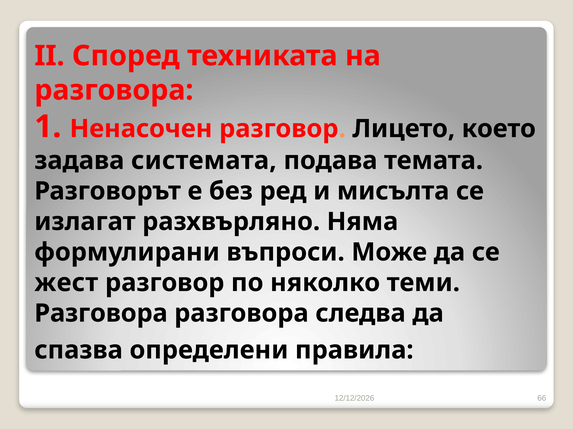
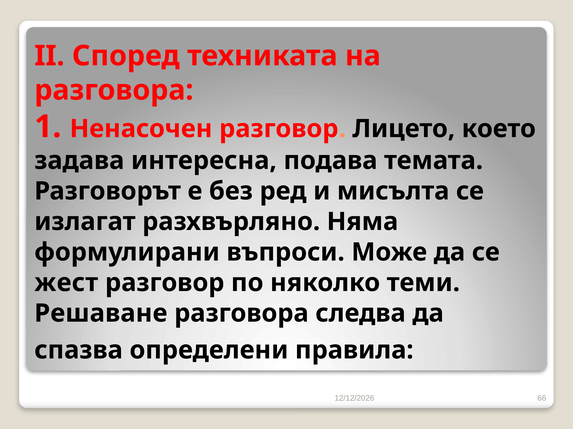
системата: системата -> интересна (204, 161)
Разговора: Разговора -> Решаване (101, 314)
